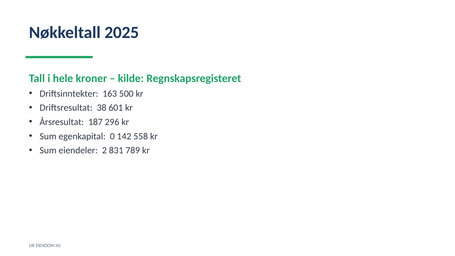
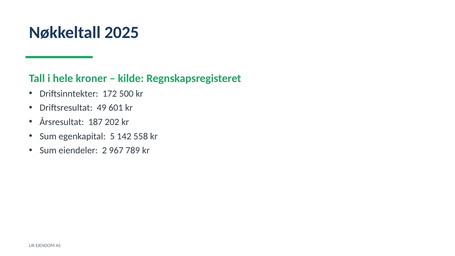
163: 163 -> 172 (110, 94)
38: 38 -> 49 (102, 108)
296: 296 -> 202 (112, 122)
0: 0 -> 5 (112, 136)
831: 831 -> 967 (116, 150)
